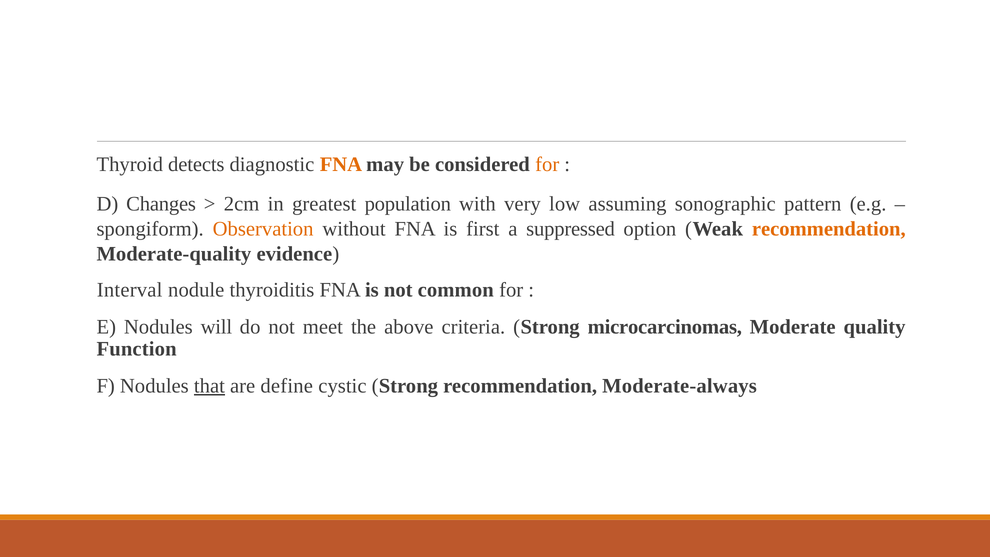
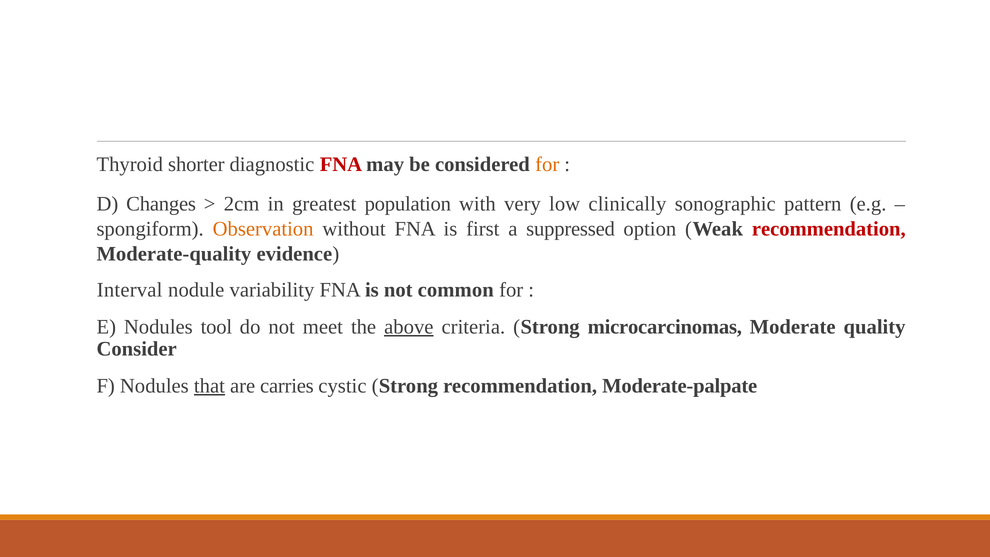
detects: detects -> shorter (196, 165)
FNA colour: orange -> red (341, 165)
assuming: assuming -> clinically (627, 204)
recommendation colour: orange -> red (829, 229)
thyroiditis: thyroiditis -> variability (272, 290)
will: will -> tool (216, 327)
above underline: none -> present (409, 327)
Function: Function -> Consider (137, 349)
define: define -> carries (287, 386)
Moderate-always: Moderate-always -> Moderate-palpate (680, 386)
